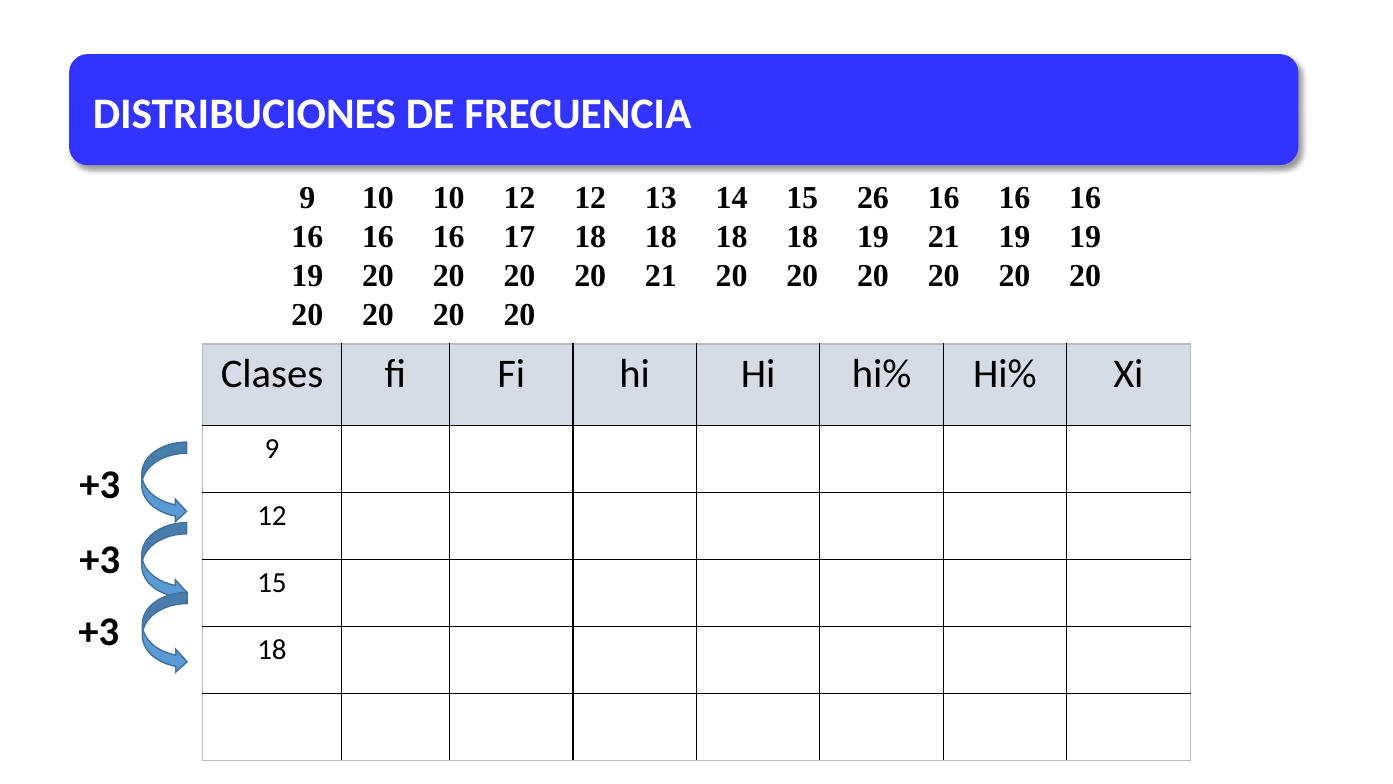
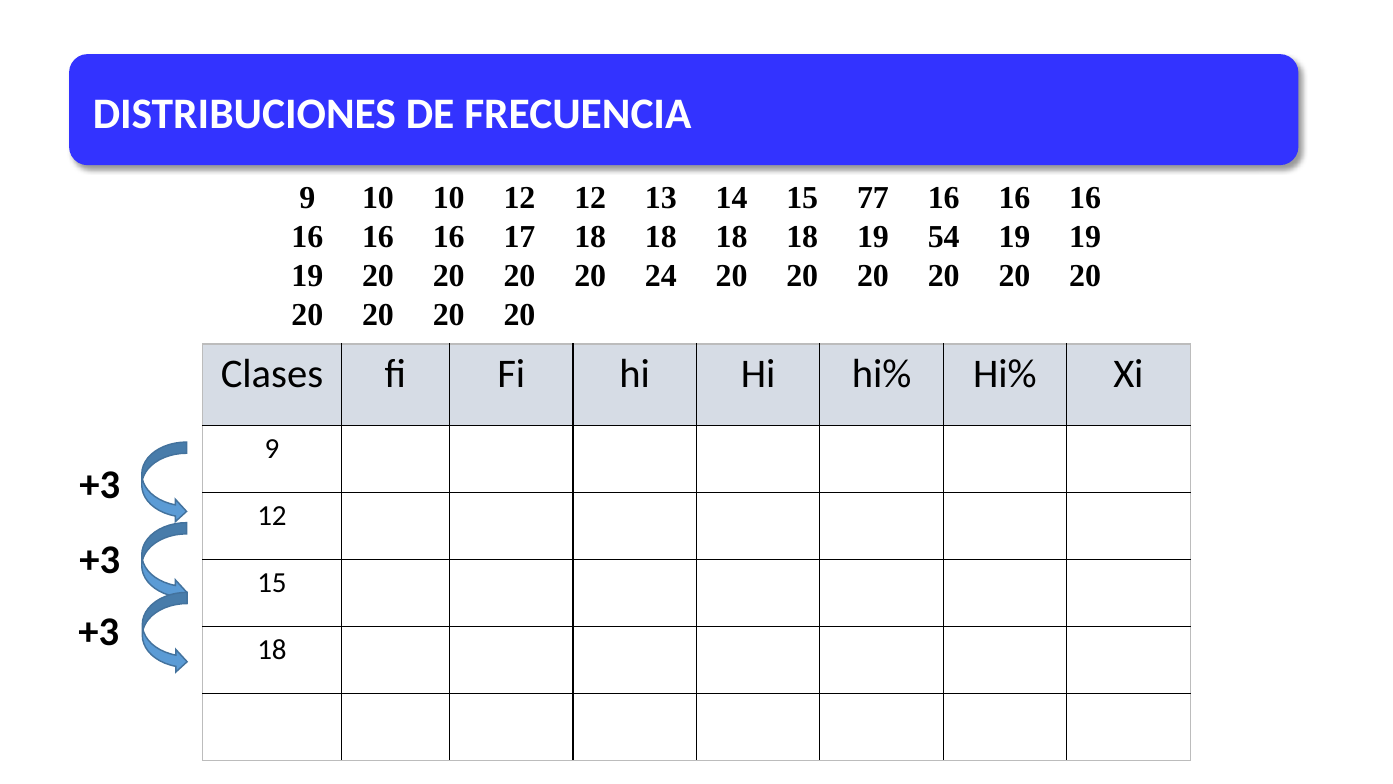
26: 26 -> 77 (873, 198)
19 21: 21 -> 54 (944, 237)
20 21: 21 -> 24 (661, 276)
